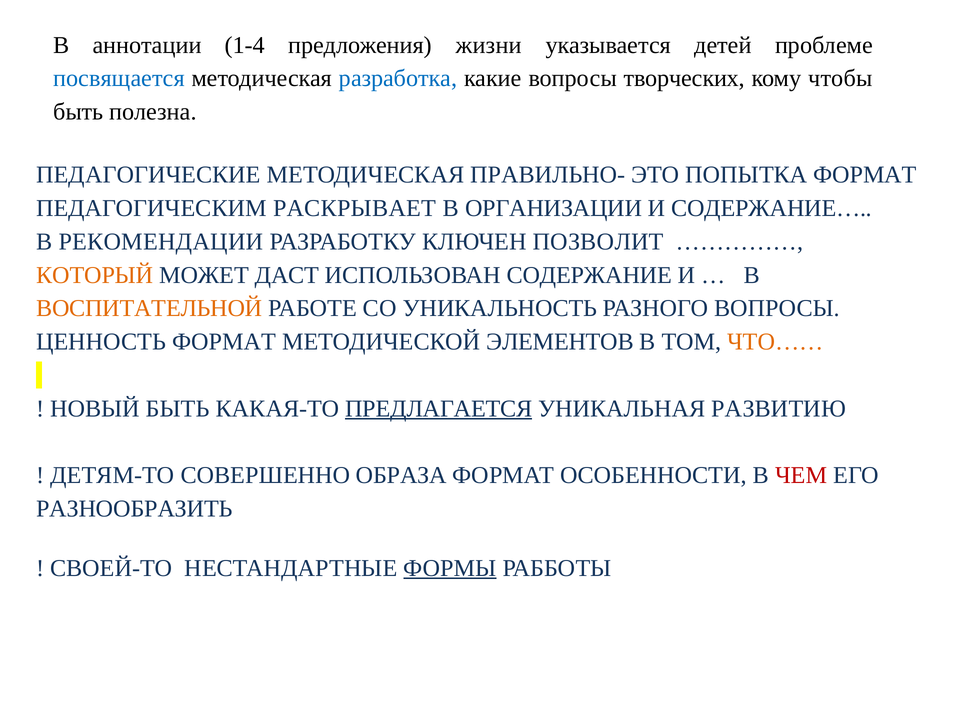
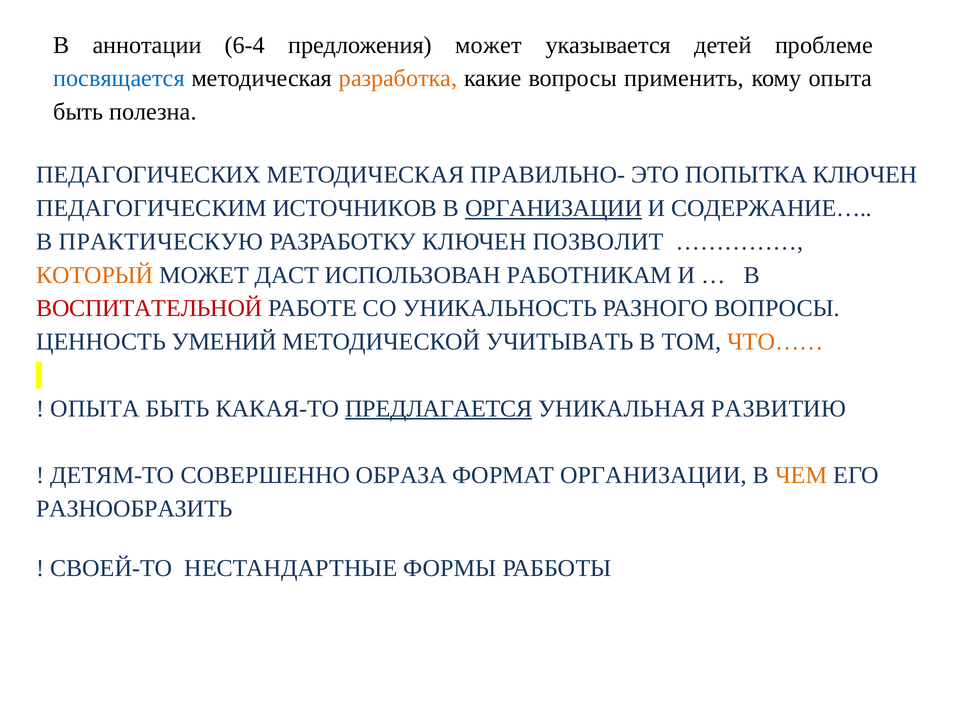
1-4: 1-4 -> 6-4 (245, 45)
предложения жизни: жизни -> может (489, 45)
разработка colour: blue -> orange (398, 78)
творческих: творческих -> применить (684, 78)
кому чтобы: чтобы -> опыта (840, 78)
ПЕДАГОГИЧЕСКИЕ: ПЕДАГОГИЧЕСКИЕ -> ПЕДАГОГИЧЕСКИХ (148, 175)
ПОПЫТКА ФОРМАТ: ФОРМАТ -> КЛЮЧЕН (865, 175)
РАСКРЫВАЕТ: РАСКРЫВАЕТ -> ИСТОЧНИКОВ (355, 208)
ОРГАНИЗАЦИИ underline: none -> present (554, 208)
РЕКОМЕНДАЦИИ: РЕКОМЕНДАЦИИ -> ПРАКТИЧЕСКУЮ (161, 242)
СОДЕРЖАНИЕ: СОДЕРЖАНИЕ -> РАБОТНИКАМ (589, 275)
ВОСПИТАТЕЛЬНОЙ colour: orange -> red (149, 309)
ЦЕННОСТЬ ФОРМАТ: ФОРМАТ -> УМЕНИЙ (224, 342)
ЭЛЕМЕНТОВ: ЭЛЕМЕНТОВ -> УЧИТЫВАТЬ (560, 342)
НОВЫЙ: НОВЫЙ -> ОПЫТА (95, 409)
ФОРМАТ ОСОБЕННОСТИ: ОСОБЕННОСТИ -> ОРГАНИЗАЦИИ (653, 476)
ЧЕМ colour: red -> orange (801, 476)
ФОРМЫ underline: present -> none (450, 569)
